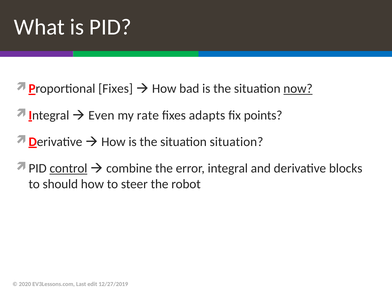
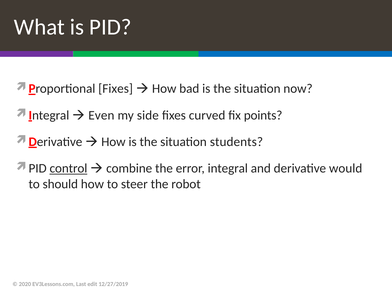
now underline: present -> none (298, 89)
rate: rate -> side (148, 115)
adapts: adapts -> curved (207, 115)
situation situation: situation -> students (236, 142)
blocks: blocks -> would (346, 168)
